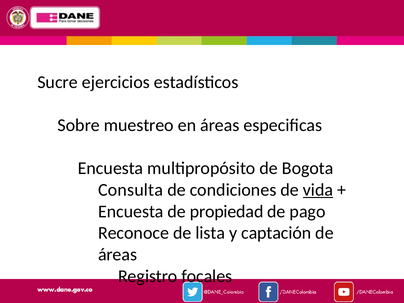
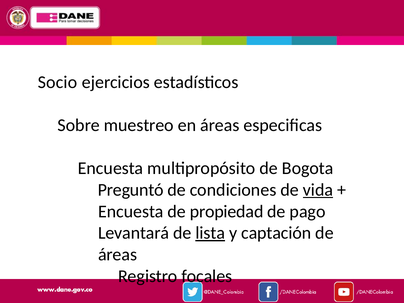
Sucre: Sucre -> Socio (58, 82)
Consulta: Consulta -> Preguntó (131, 190)
Reconoce: Reconoce -> Levantará (134, 233)
lista underline: none -> present (210, 233)
